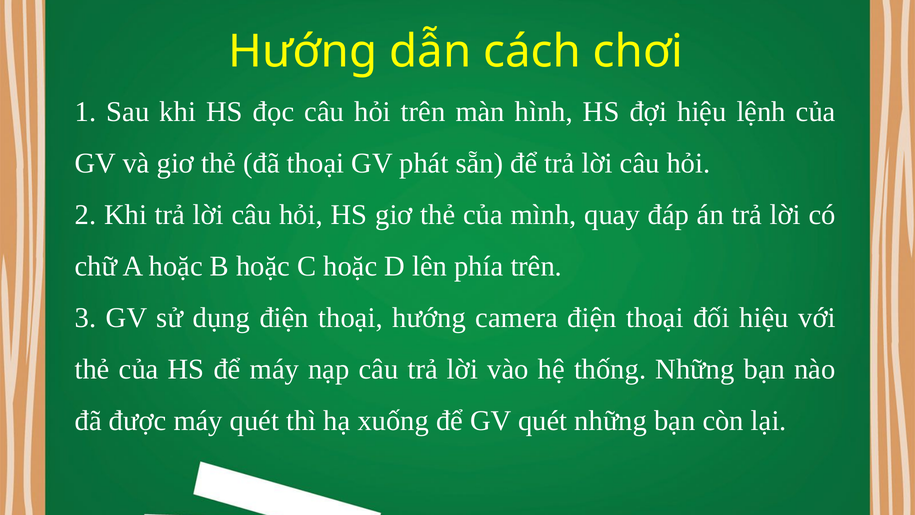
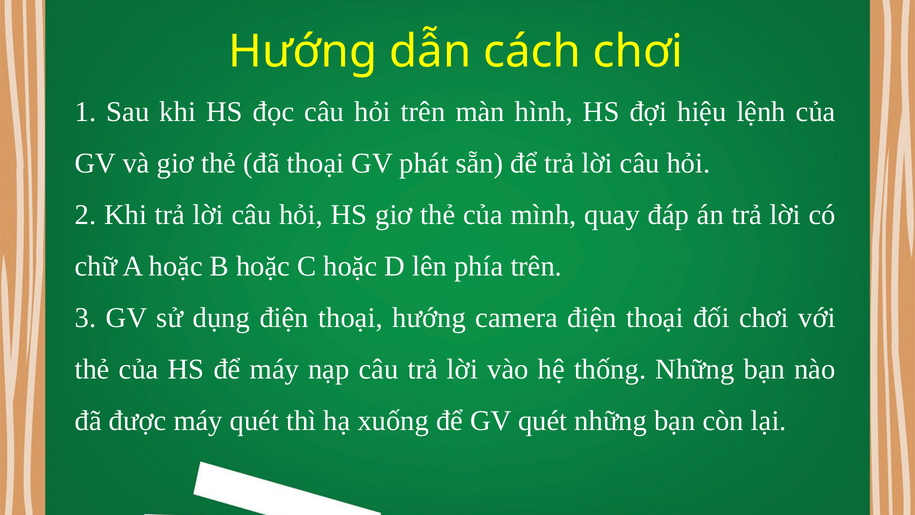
đối hiệu: hiệu -> chơi (764, 318)
